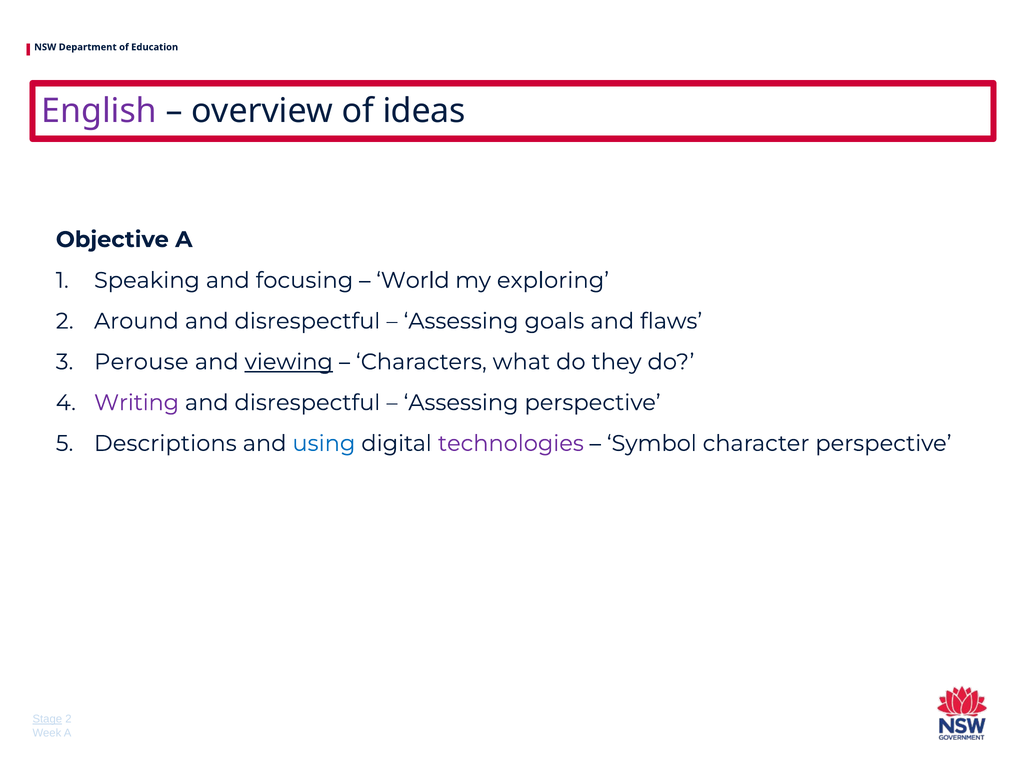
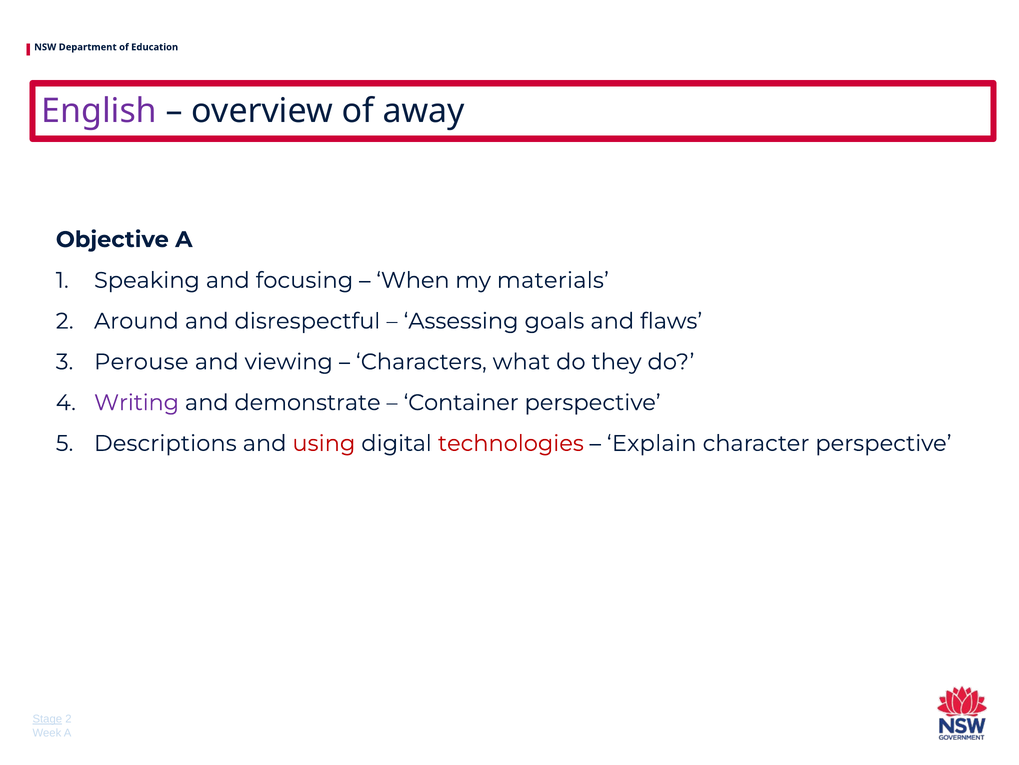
ideas: ideas -> away (424, 111)
World: World -> When (413, 280)
exploring: exploring -> materials (553, 280)
viewing underline: present -> none (289, 362)
disrespectful: disrespectful -> demonstrate (308, 402)
Assessing: Assessing -> Container (461, 402)
using colour: blue -> red (324, 443)
technologies colour: purple -> red (511, 443)
Symbol: Symbol -> Explain (652, 443)
